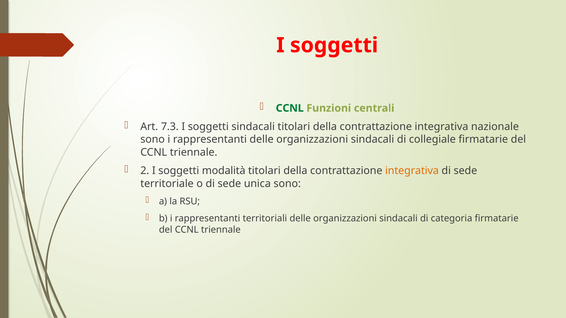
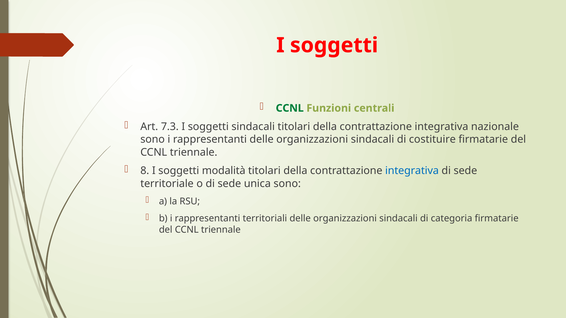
collegiale: collegiale -> costituire (432, 140)
2: 2 -> 8 (145, 171)
integrativa colour: orange -> blue (412, 171)
